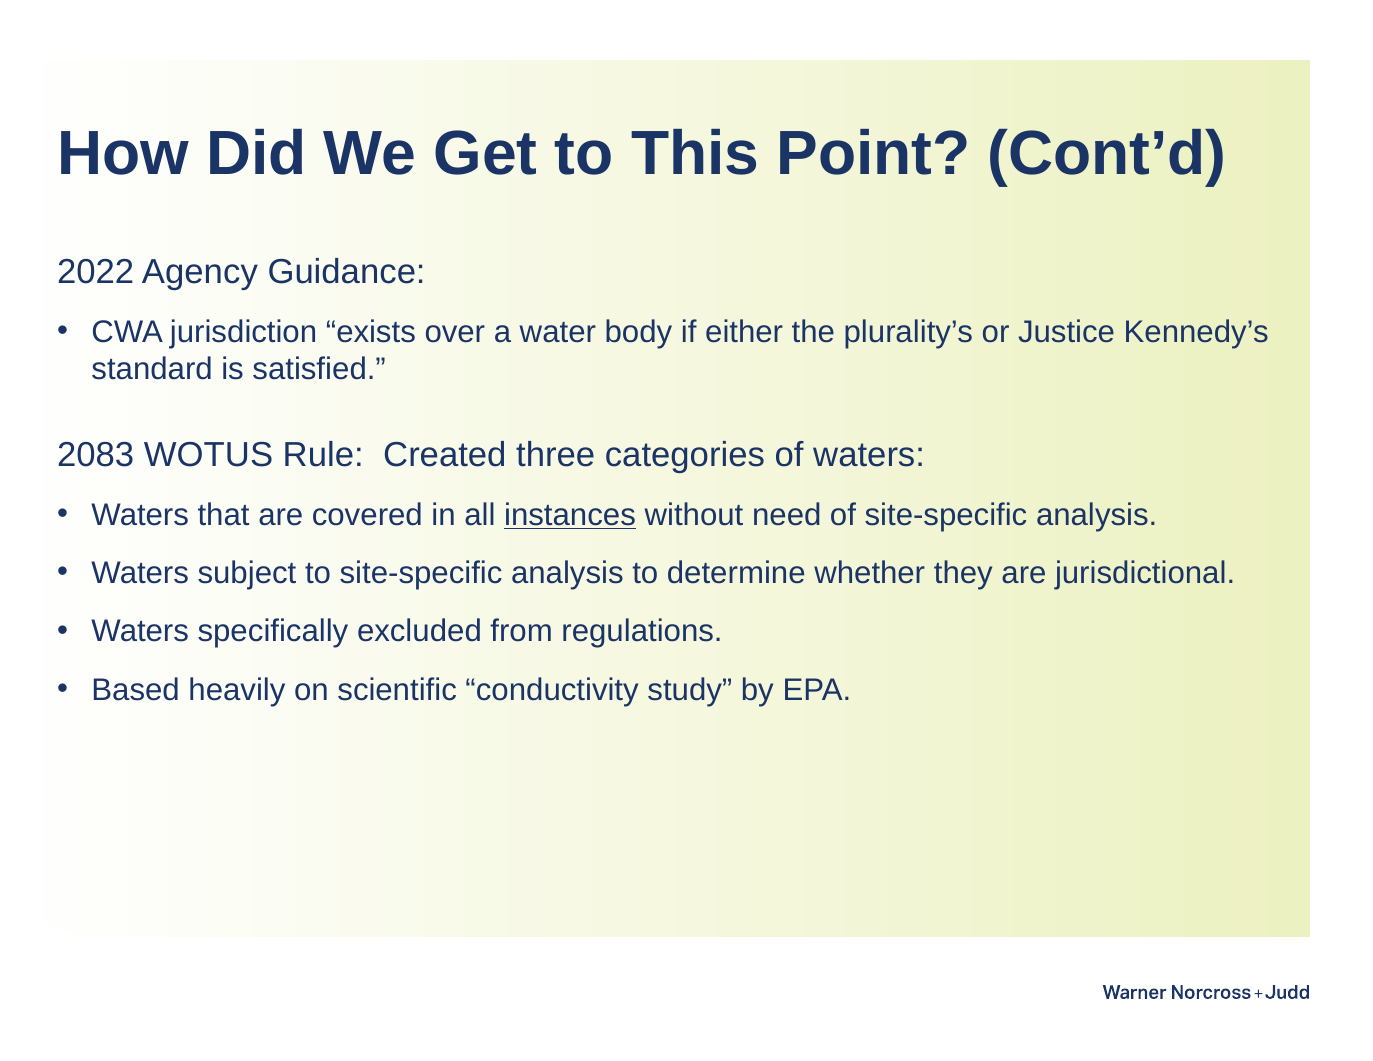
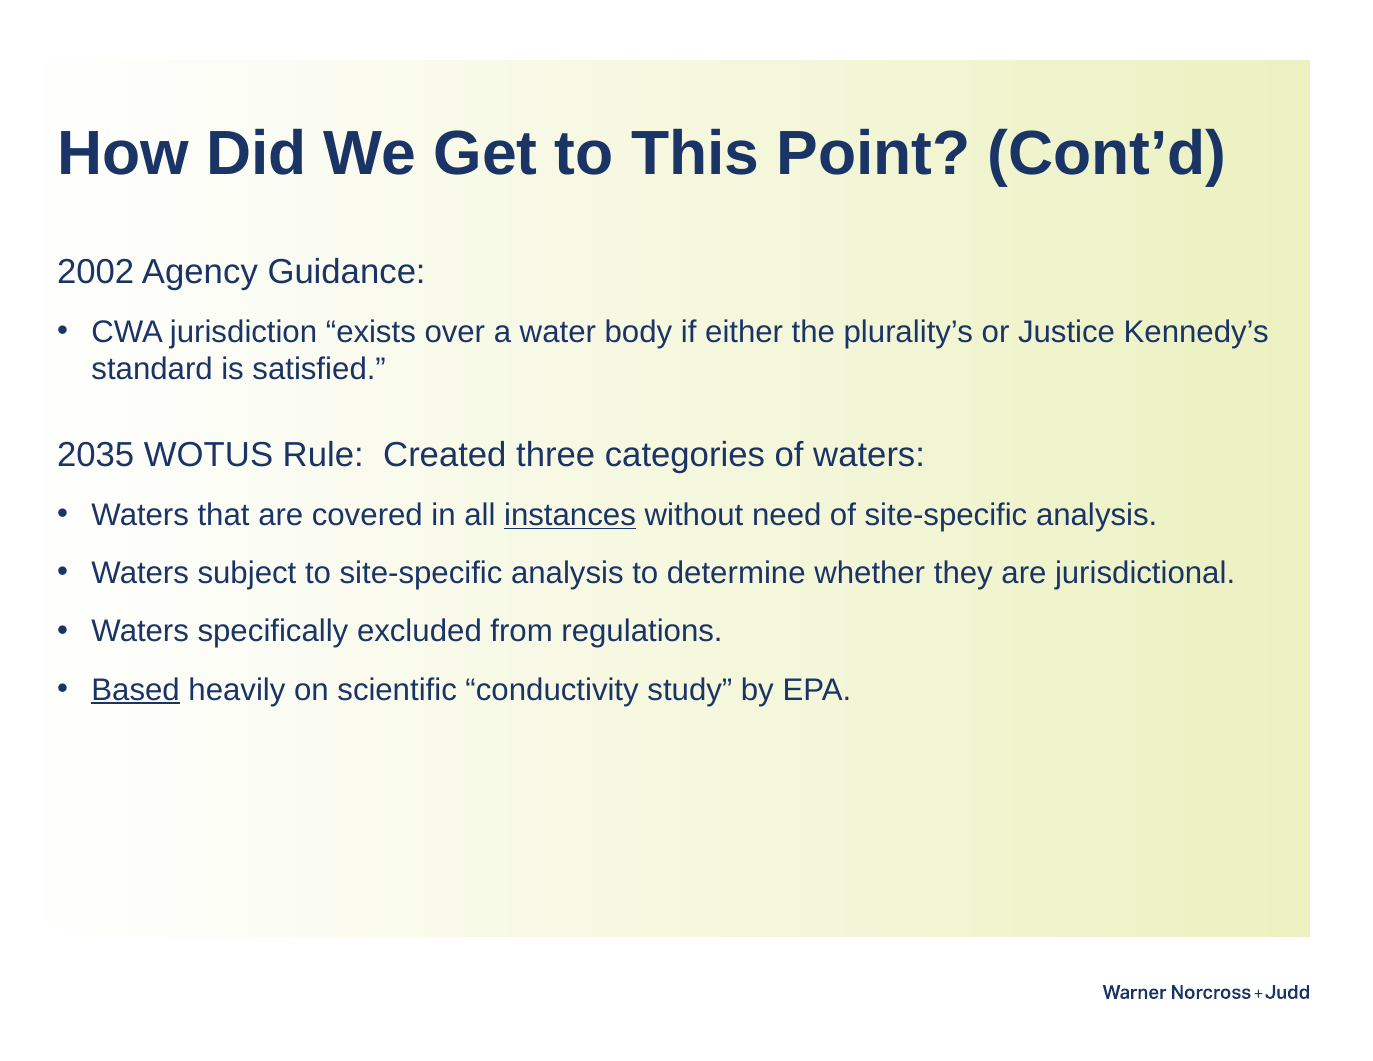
2022: 2022 -> 2002 (96, 272)
2083: 2083 -> 2035 (96, 455)
Based underline: none -> present (136, 690)
